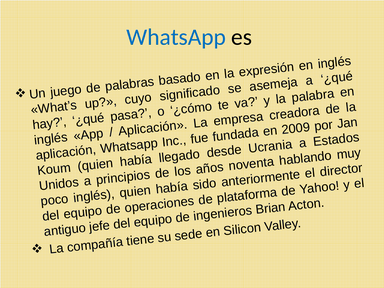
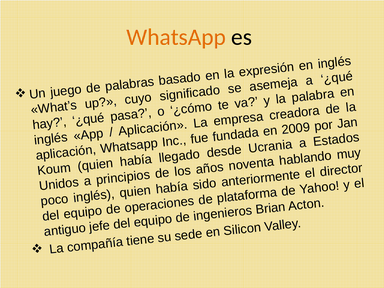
WhatsApp colour: blue -> orange (176, 37)
